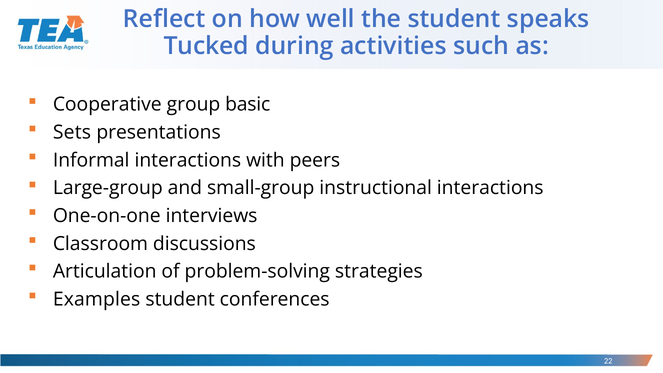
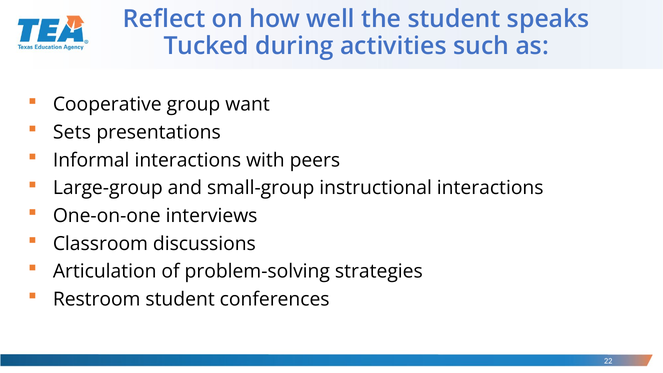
basic: basic -> want (248, 105)
Examples: Examples -> Restroom (97, 299)
